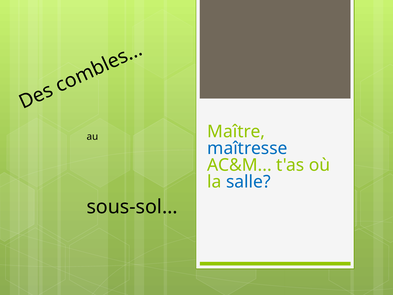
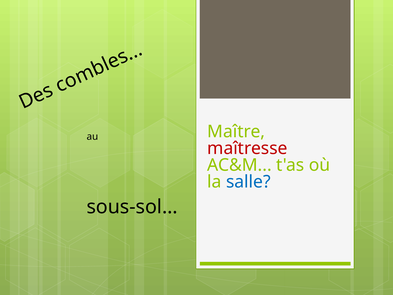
maîtresse colour: blue -> red (247, 148)
